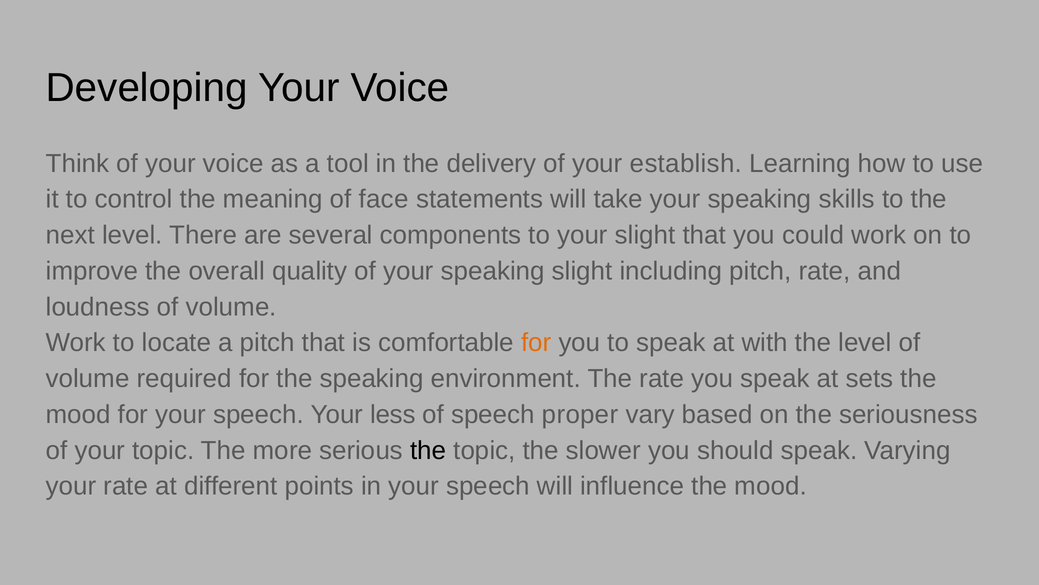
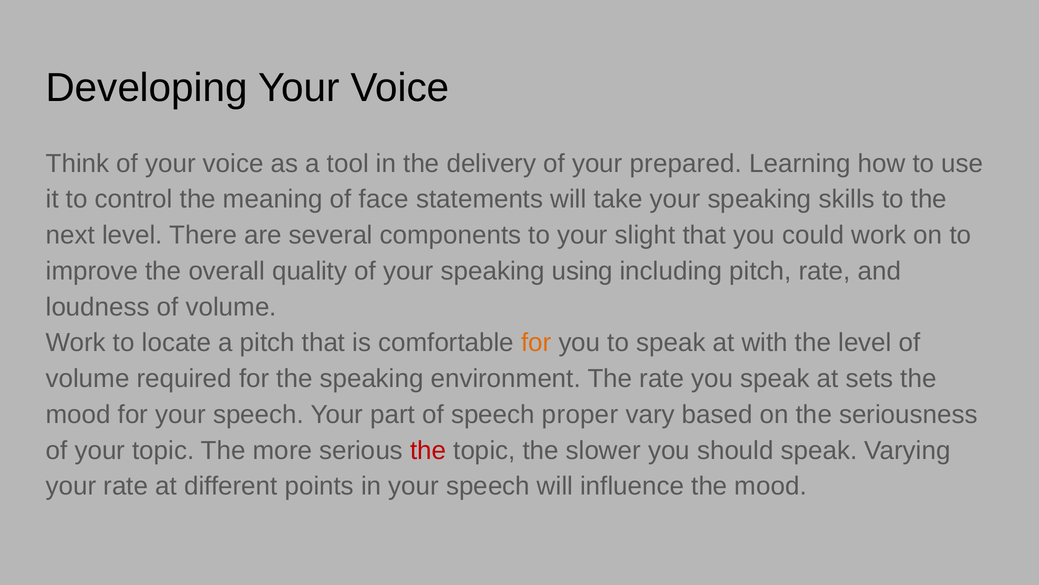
establish: establish -> prepared (686, 163)
speaking slight: slight -> using (582, 271)
less: less -> part (393, 414)
the colour: black -> red (428, 450)
